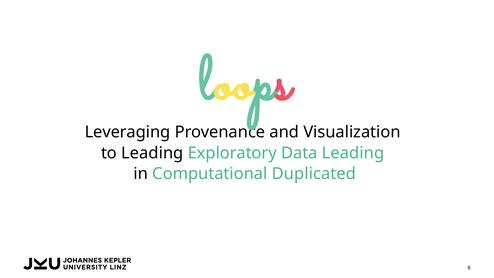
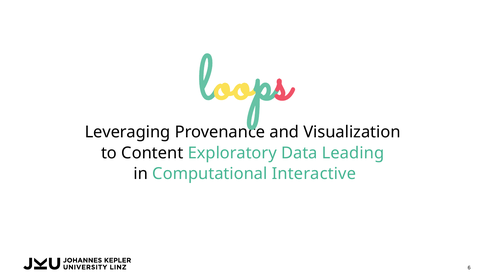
to Leading: Leading -> Content (152, 153)
Duplicated: Duplicated -> Interactive (314, 174)
